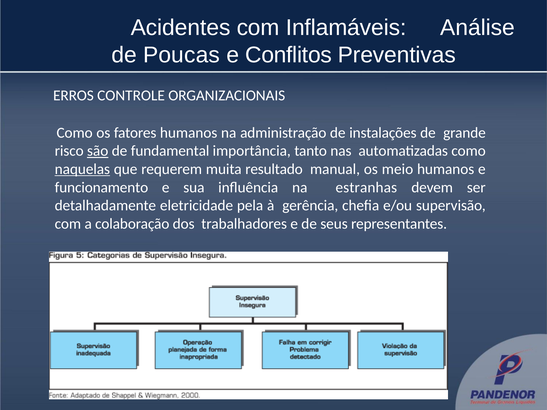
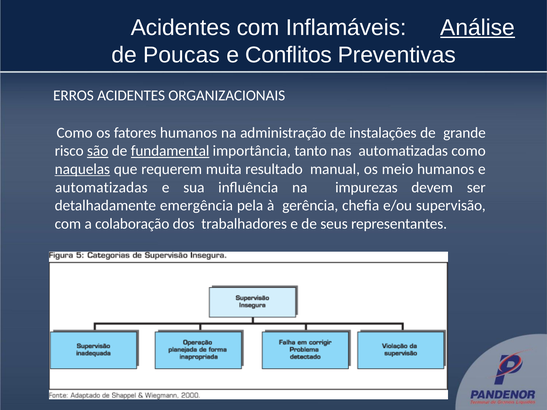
Análise underline: none -> present (478, 28)
ERROS CONTROLE: CONTROLE -> ACIDENTES (131, 95)
fundamental underline: none -> present (170, 151)
funcionamento: funcionamento -> automatizadas (101, 187)
estranhas: estranhas -> impurezas (366, 187)
eletricidade: eletricidade -> emergência (196, 206)
